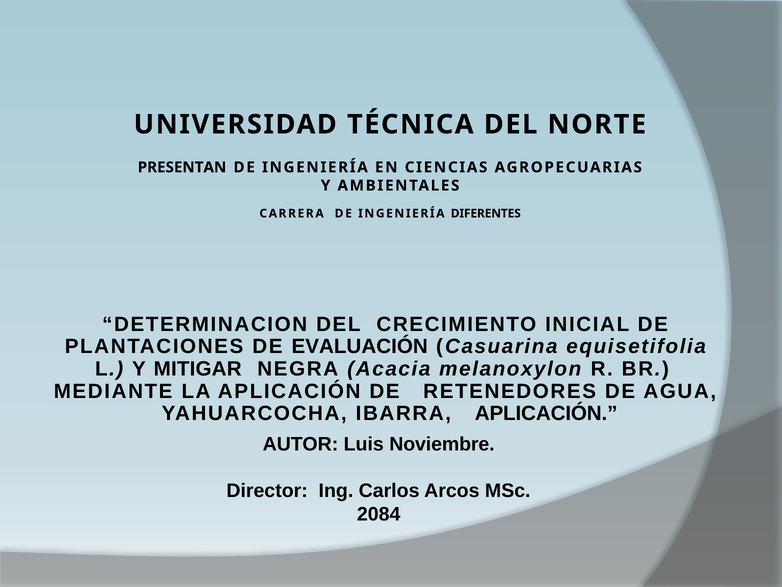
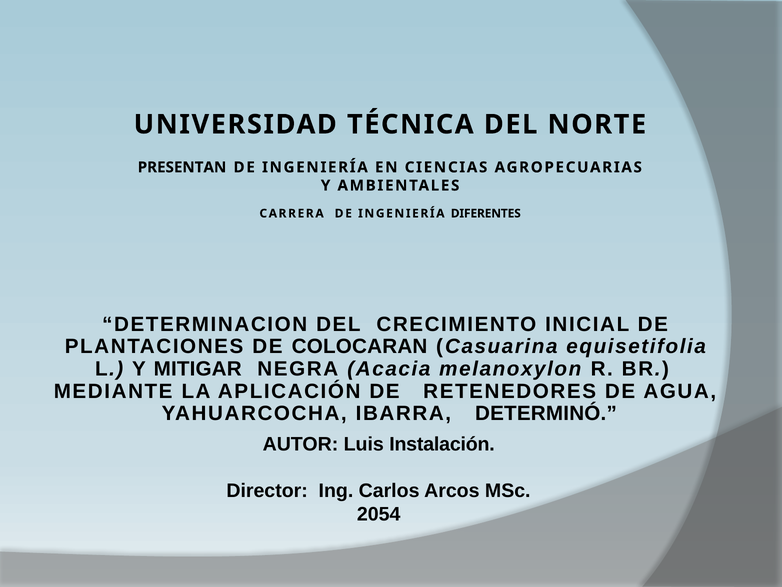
EVALUACIÓN: EVALUACIÓN -> COLOCARAN (360, 346)
IBARRA APLICACIÓN: APLICACIÓN -> DETERMINÓ (546, 413)
Noviembre: Noviembre -> Instalación (442, 444)
2084: 2084 -> 2054 (379, 514)
